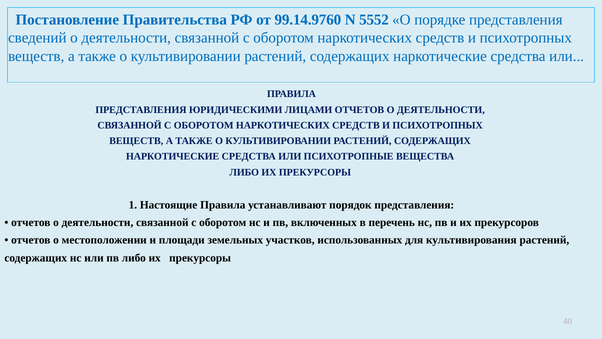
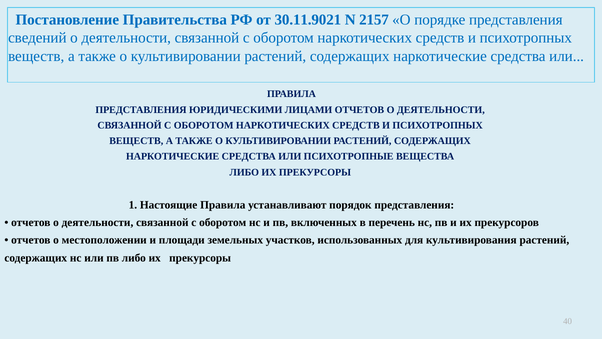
99.14.9760: 99.14.9760 -> 30.11.9021 (308, 20)
5552: 5552 -> 2157 (374, 20)
